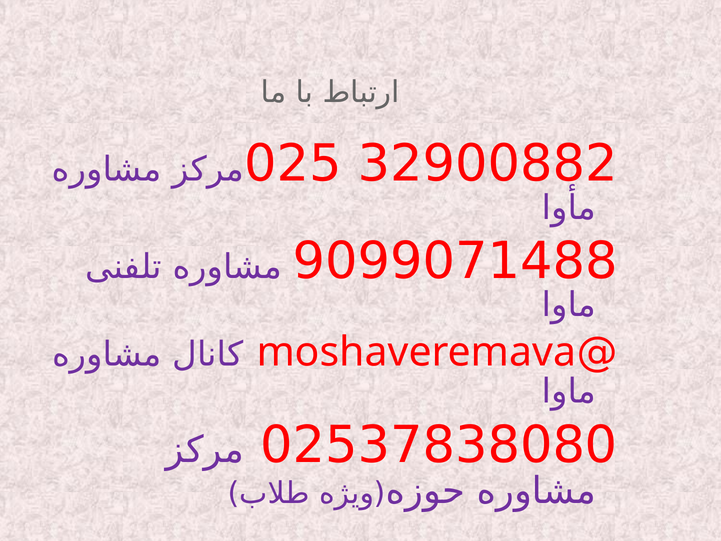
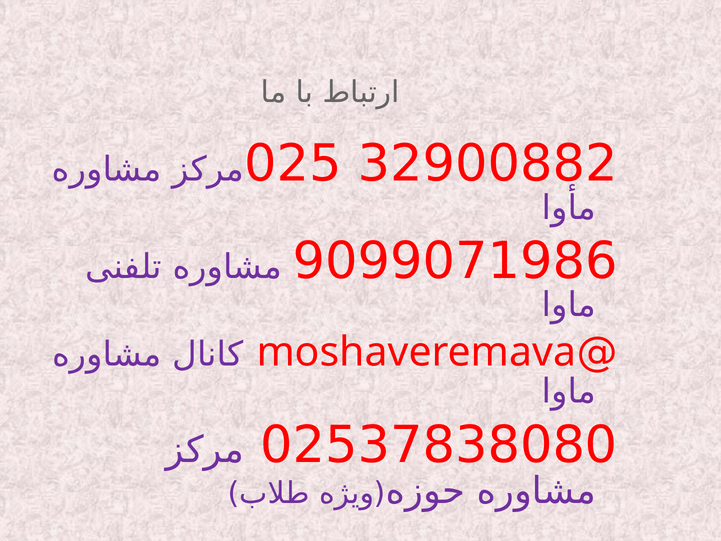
9099071488: 9099071488 -> 9099071986 (455, 261)
